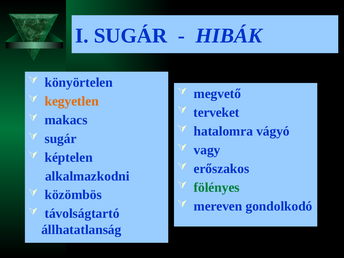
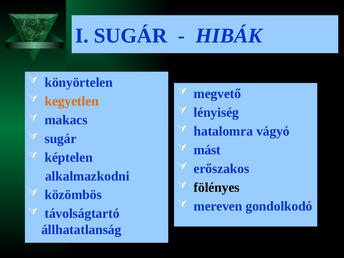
terveket: terveket -> lényiség (216, 112)
vagy: vagy -> mást (207, 150)
fölényes colour: green -> black (217, 187)
